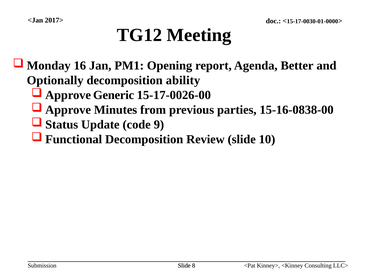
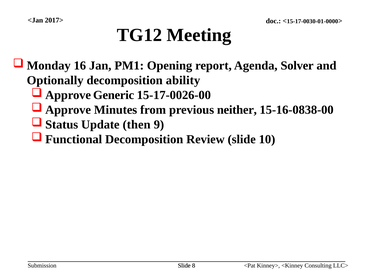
Better: Better -> Solver (297, 66)
parties: parties -> neither (237, 110)
code: code -> then (137, 125)
